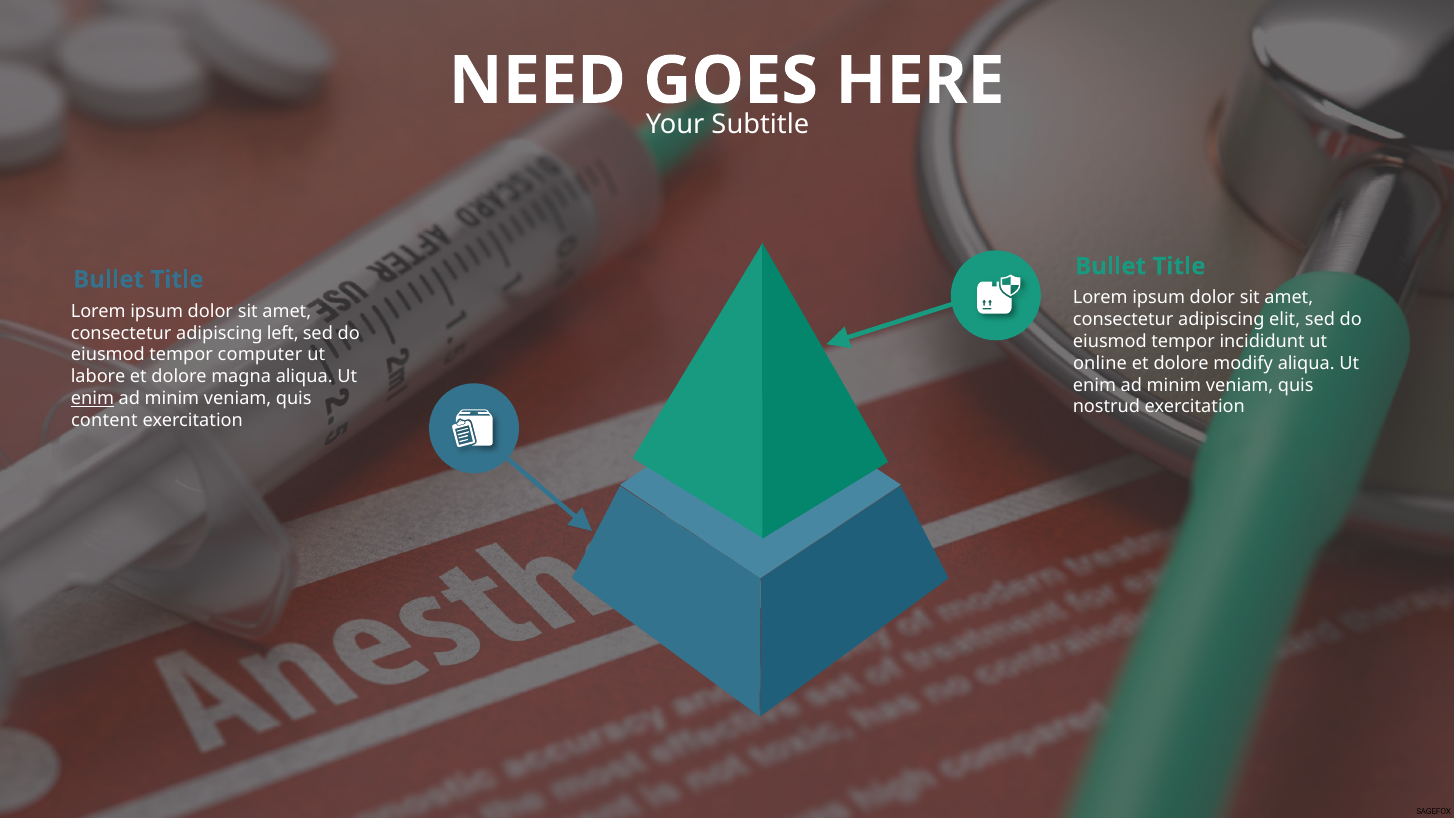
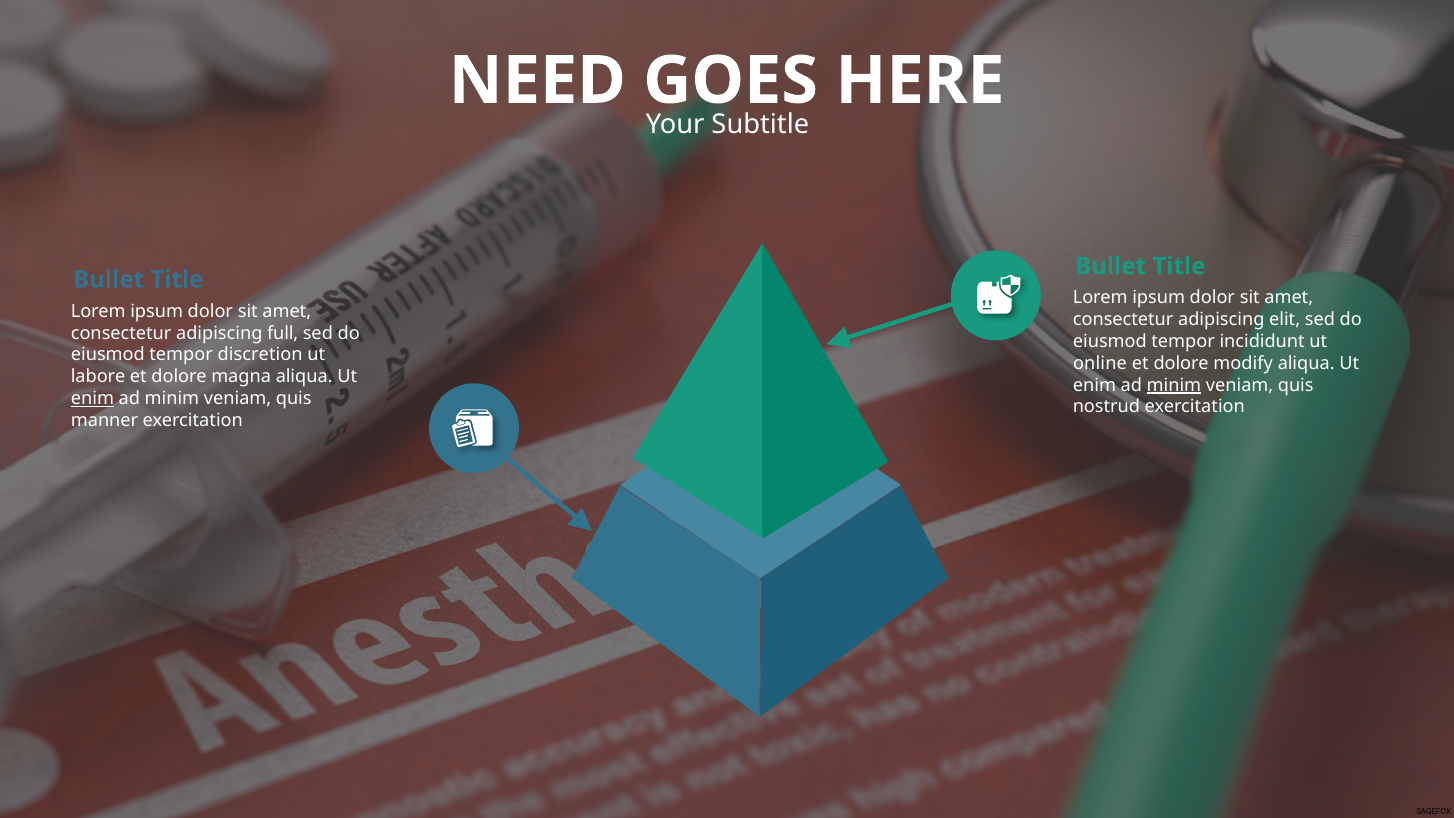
left: left -> full (283, 333)
computer: computer -> discretion (260, 355)
minim underline: none -> present (1174, 385)
content: content -> manner (105, 420)
